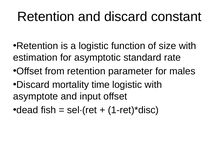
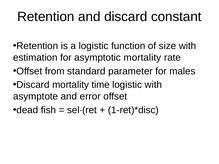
asymptotic standard: standard -> mortality (142, 58)
from retention: retention -> standard (86, 71)
input: input -> error (90, 97)
